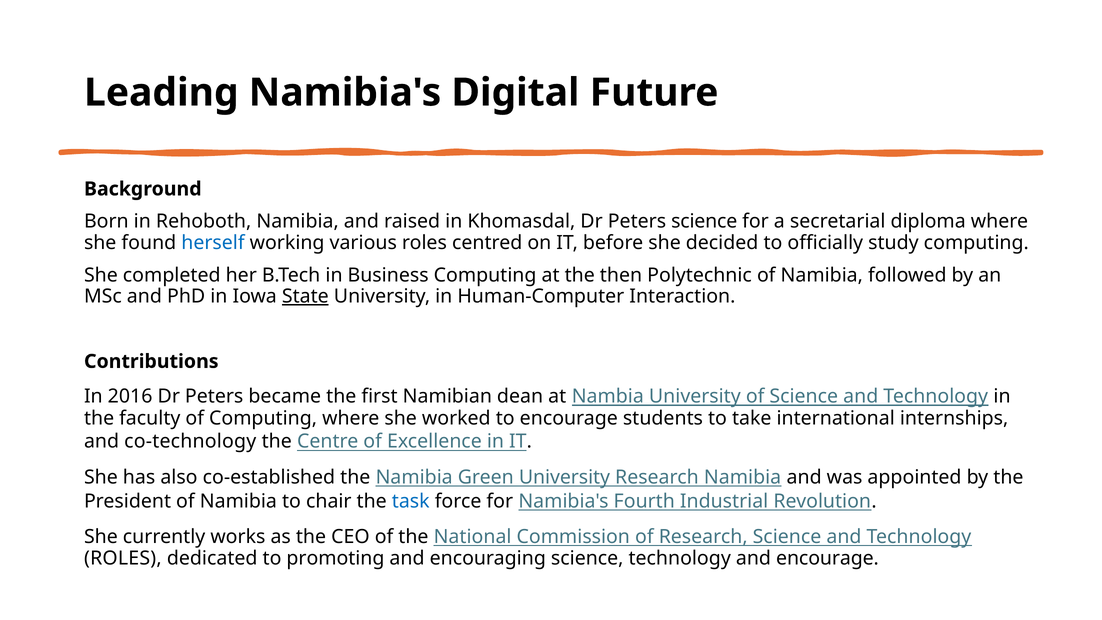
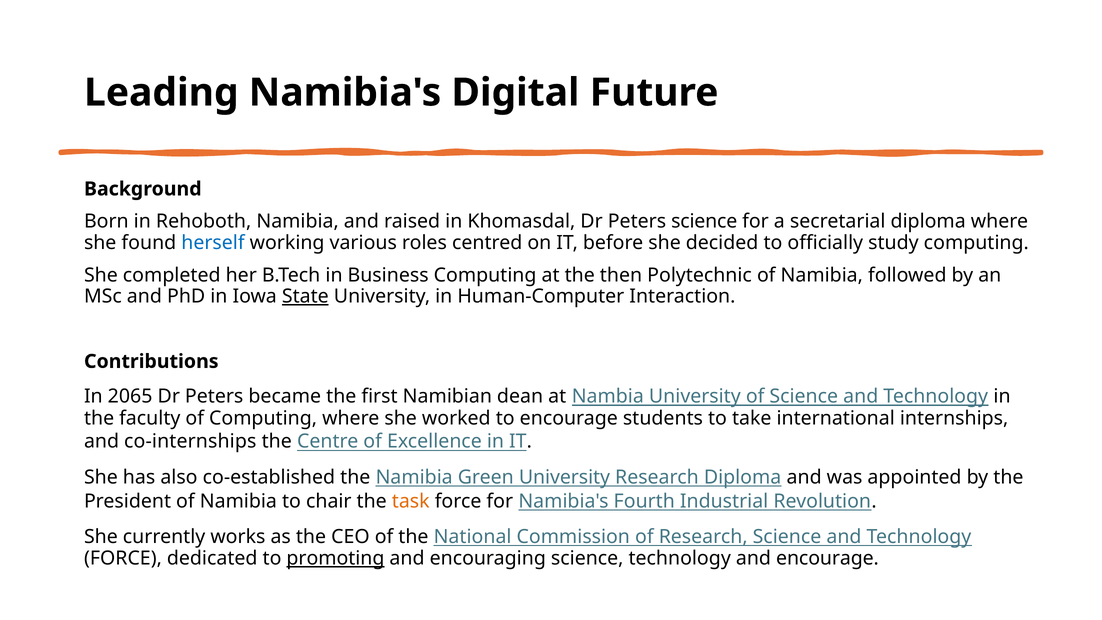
2016: 2016 -> 2065 (130, 396)
co-technology: co-technology -> co-internships (190, 441)
Research Namibia: Namibia -> Diploma (743, 477)
task colour: blue -> orange (411, 501)
ROLES: ROLES -> FORCE (123, 558)
promoting underline: none -> present (335, 558)
